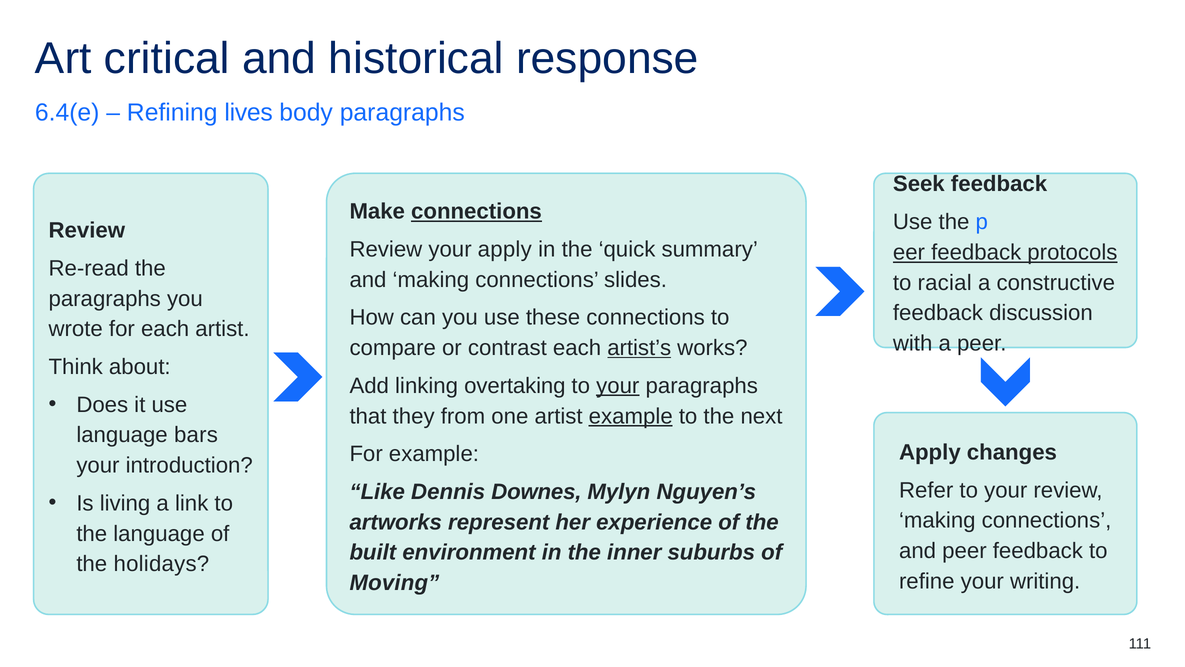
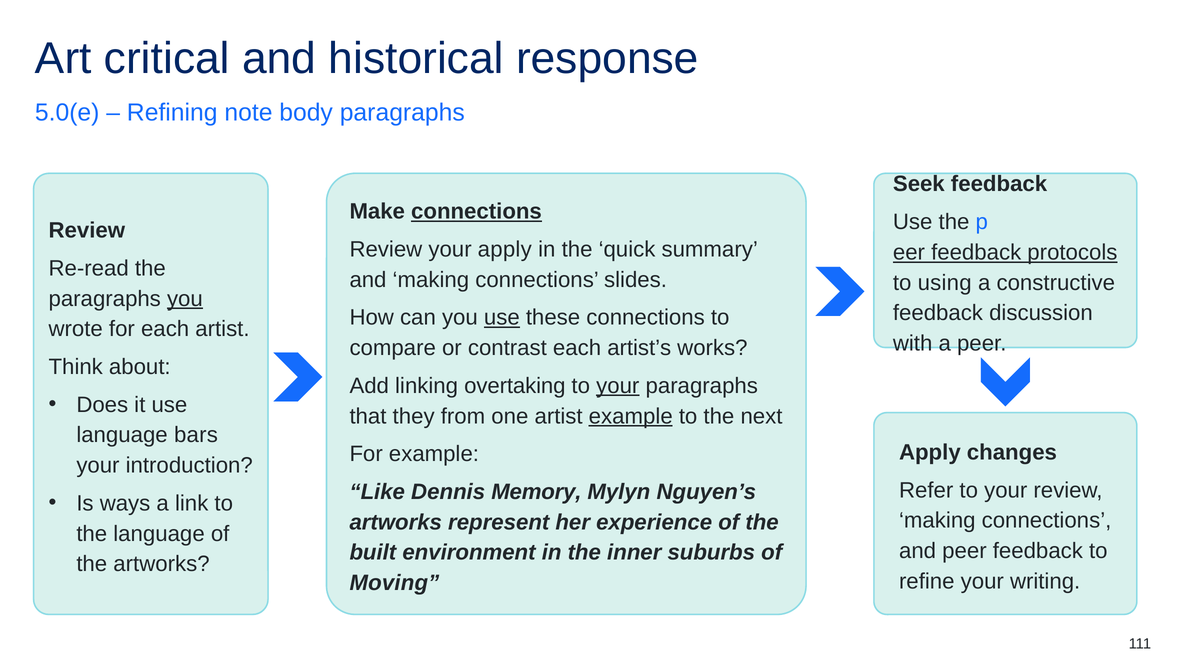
6.4(e: 6.4(e -> 5.0(e (67, 112)
lives: lives -> note (249, 112)
racial: racial -> using (945, 283)
you underline: none -> present (185, 298)
use underline: none -> present (502, 317)
artist’s underline: present -> none (639, 348)
Downes: Downes -> Memory (536, 491)
living: living -> ways (125, 503)
the holidays: holidays -> artworks (161, 564)
